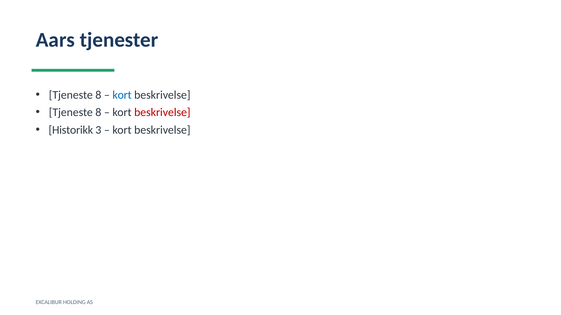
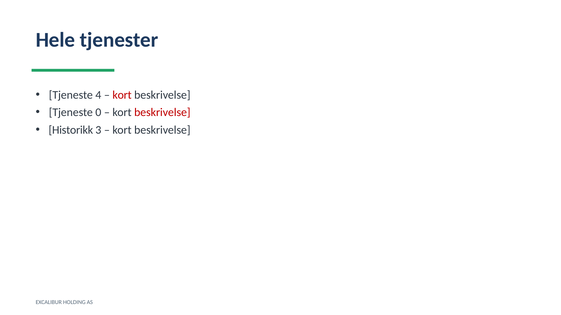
Aars: Aars -> Hele (55, 40)
8: 8 -> 4 (98, 95)
kort colour: blue -> red (122, 95)
8: 8 -> 0 (98, 113)
